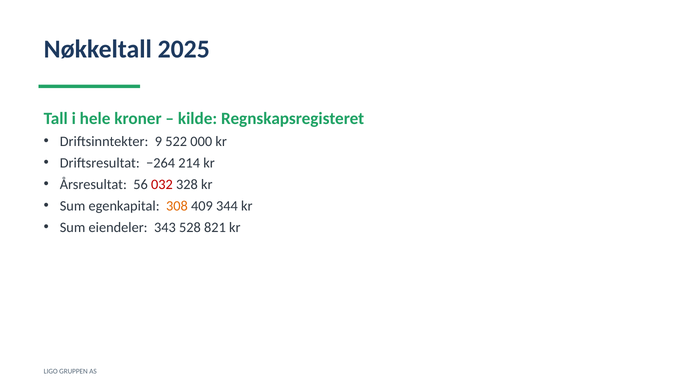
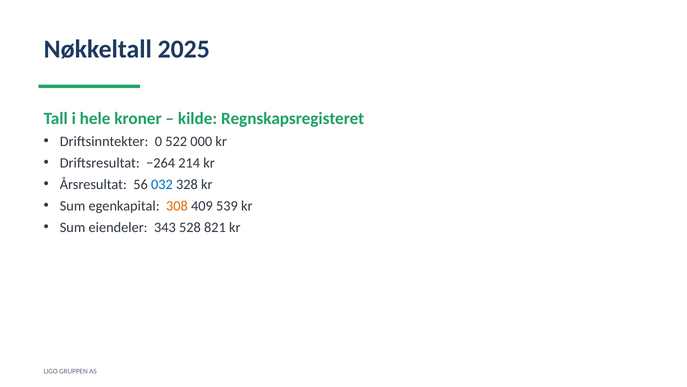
9: 9 -> 0 (158, 141)
032 colour: red -> blue (162, 184)
344: 344 -> 539 (227, 206)
